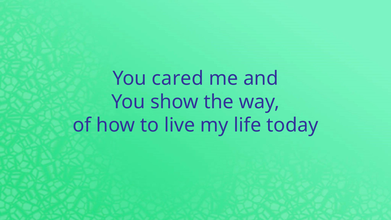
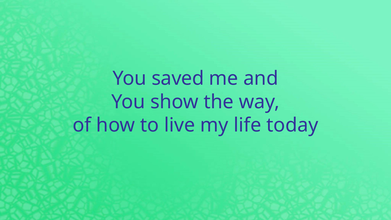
cared: cared -> saved (178, 78)
